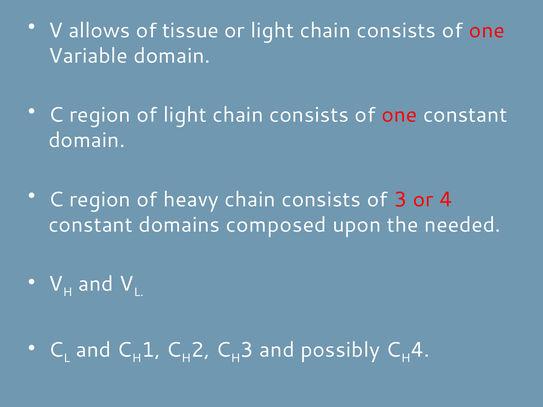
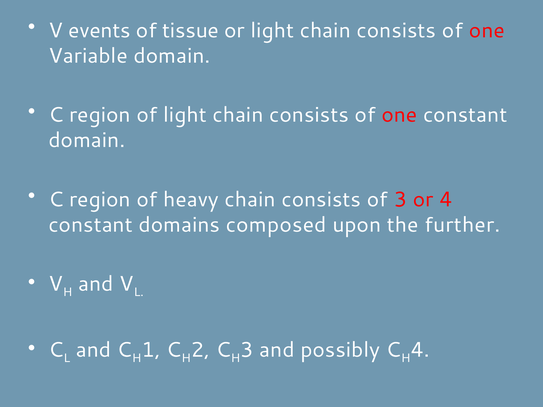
allows: allows -> events (99, 30)
needed: needed -> further (462, 225)
